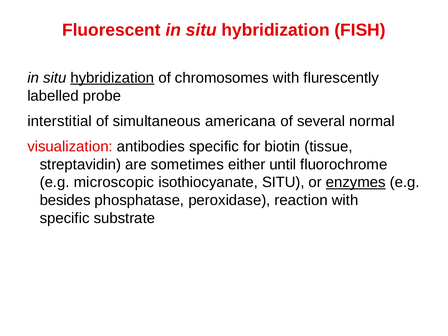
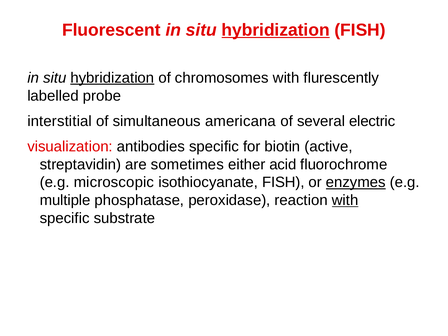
hybridization underline: none -> present (276, 30)
normal: normal -> electric (372, 121)
tissue: tissue -> active (328, 147)
until: until -> acid (283, 164)
isothiocyanate SITU: SITU -> FISH (283, 182)
besides: besides -> multiple (65, 200)
with underline: none -> present (345, 200)
